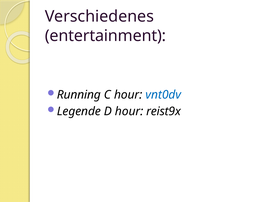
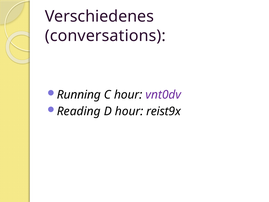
entertainment: entertainment -> conversations (105, 36)
vnt0dv colour: blue -> purple (163, 95)
Legende: Legende -> Reading (79, 111)
